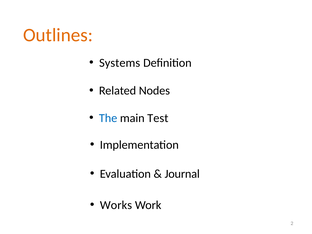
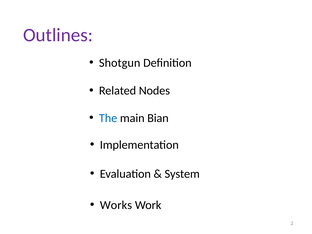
Outlines colour: orange -> purple (58, 35)
Systems: Systems -> Shotgun (120, 63)
Test: Test -> Bian (158, 118)
Journal: Journal -> System (182, 174)
